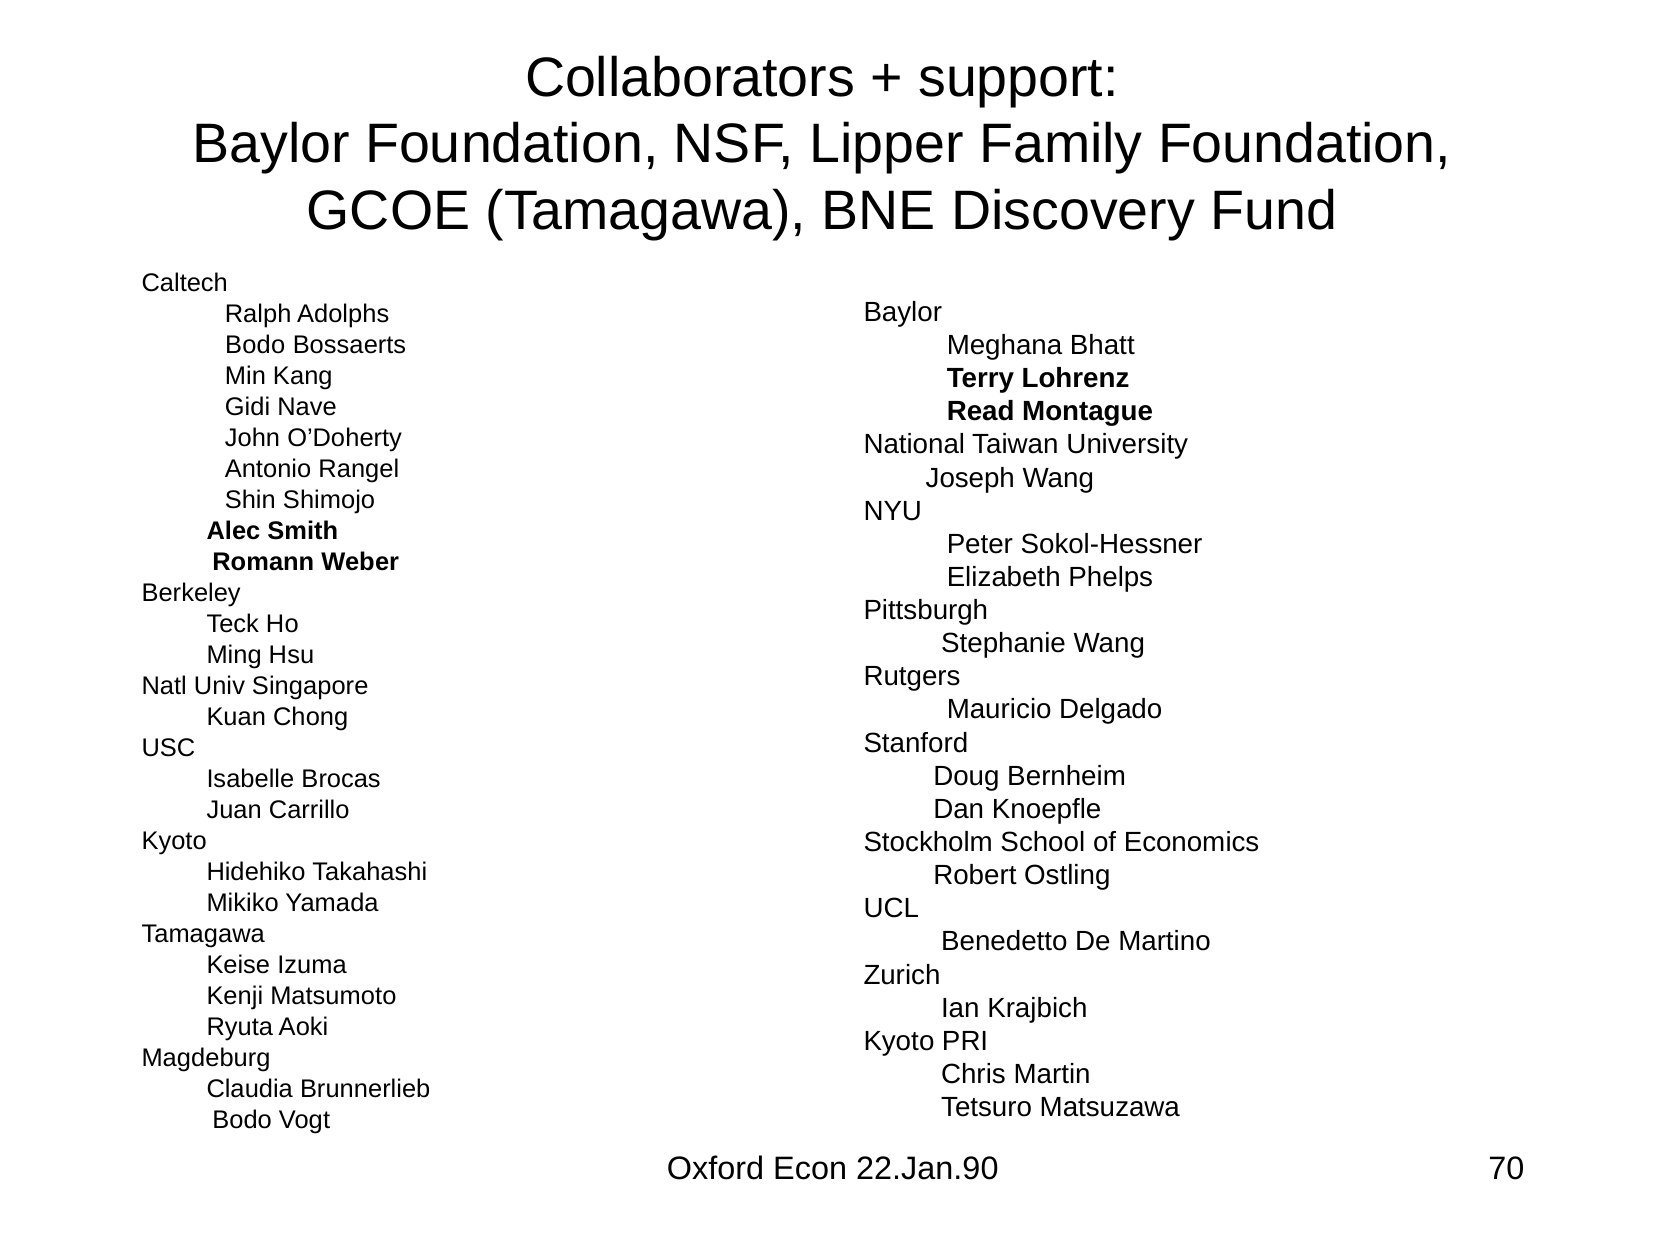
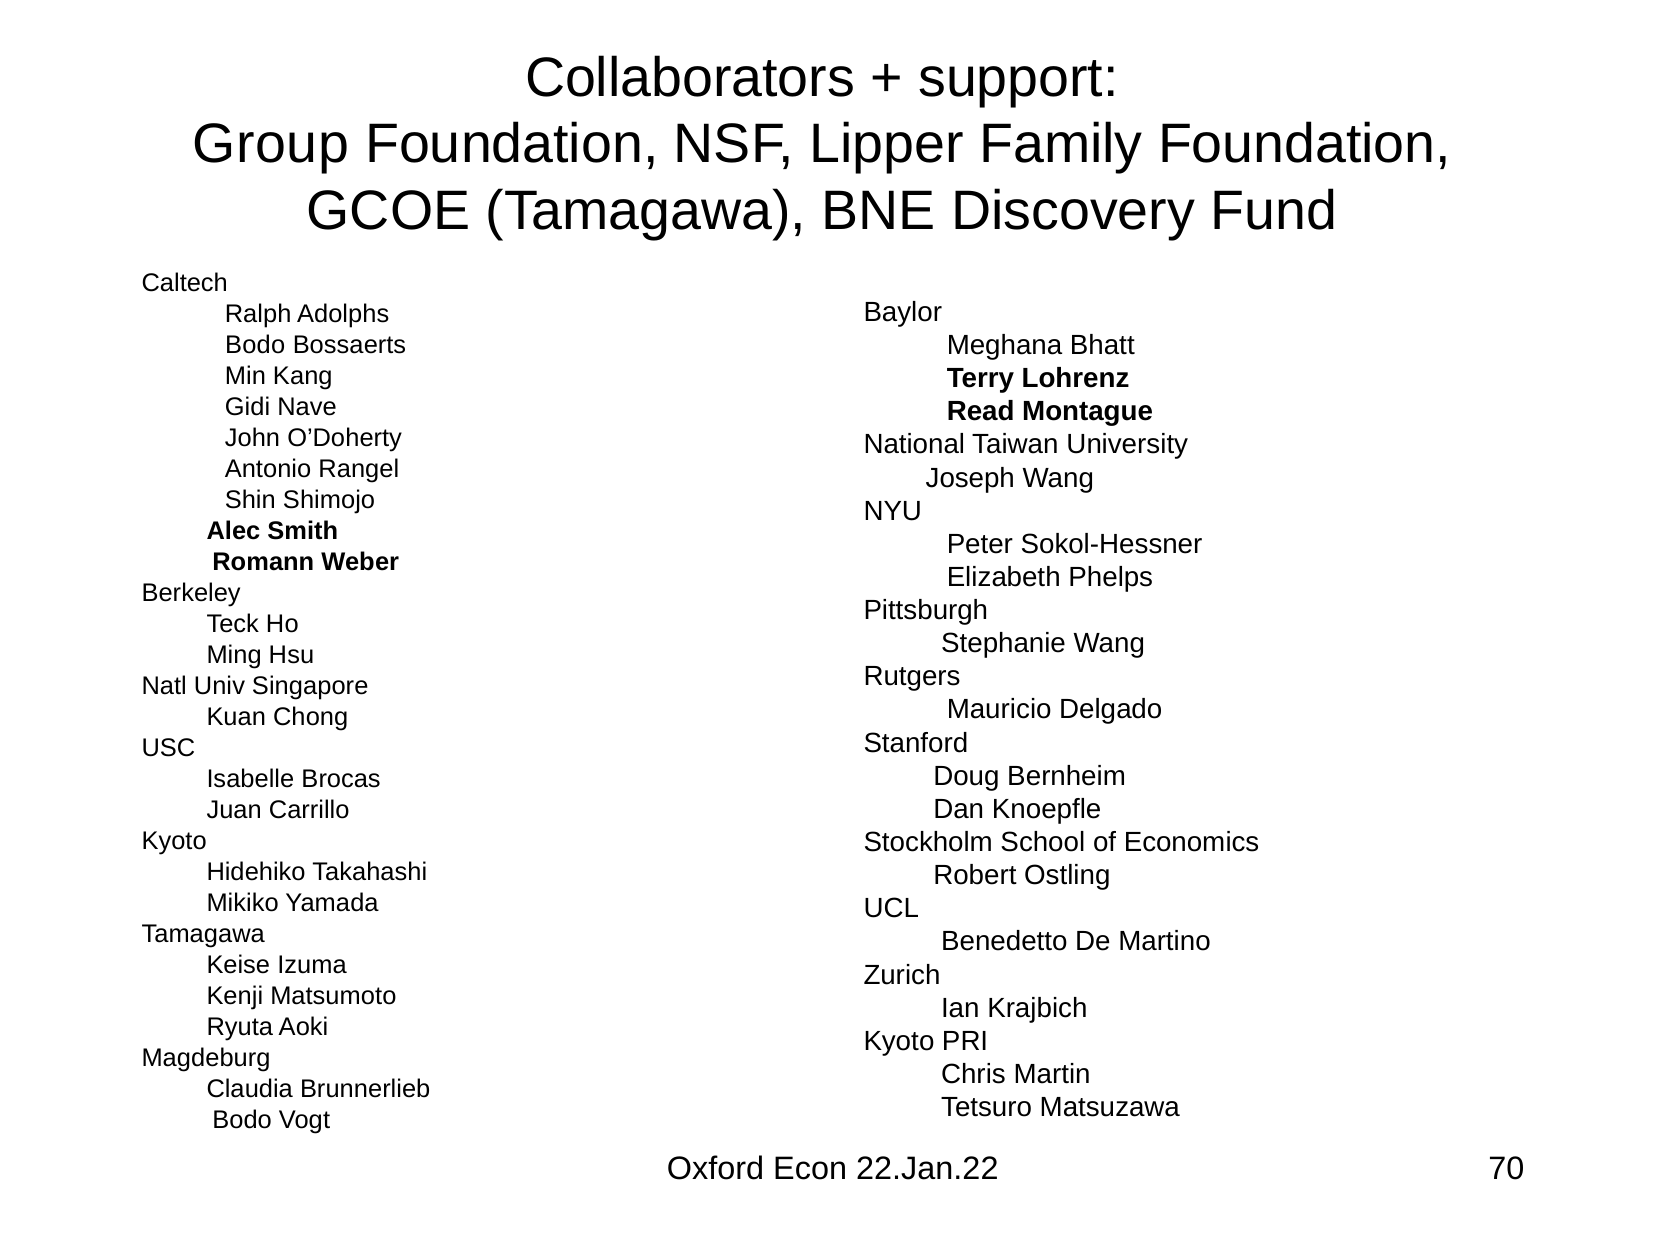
Baylor: Baylor -> Group (271, 144)
22.Jan.90: 22.Jan.90 -> 22.Jan.22 (927, 1168)
